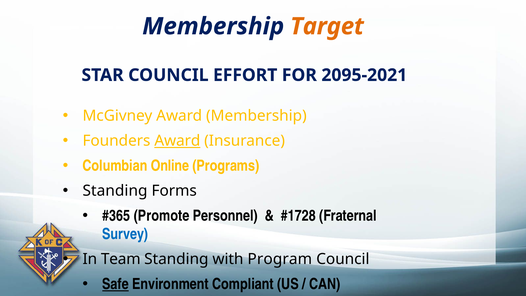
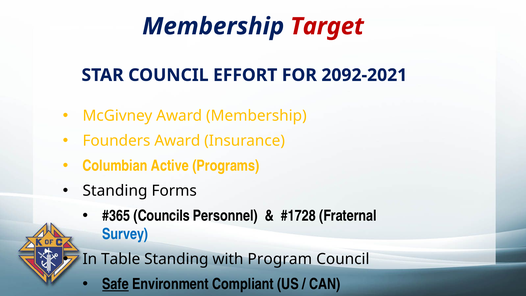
Target colour: orange -> red (327, 26)
2095-2021: 2095-2021 -> 2092-2021 (364, 75)
Award underline: present -> none (177, 141)
Online: Online -> Active (170, 166)
Promote: Promote -> Councils (162, 216)
Team: Team -> Table (121, 259)
